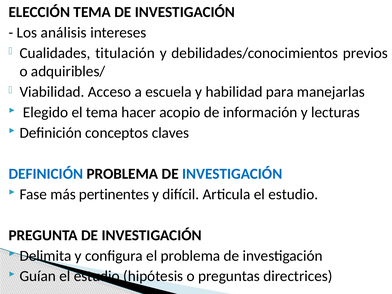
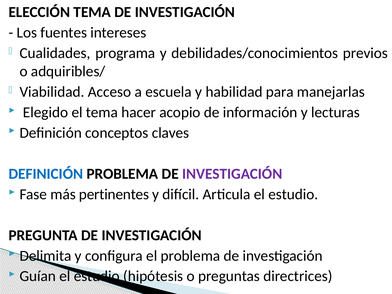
análisis: análisis -> fuentes (64, 33)
titulación: titulación -> programa (125, 53)
INVESTIGACIÓN colour: blue -> purple (232, 174)
